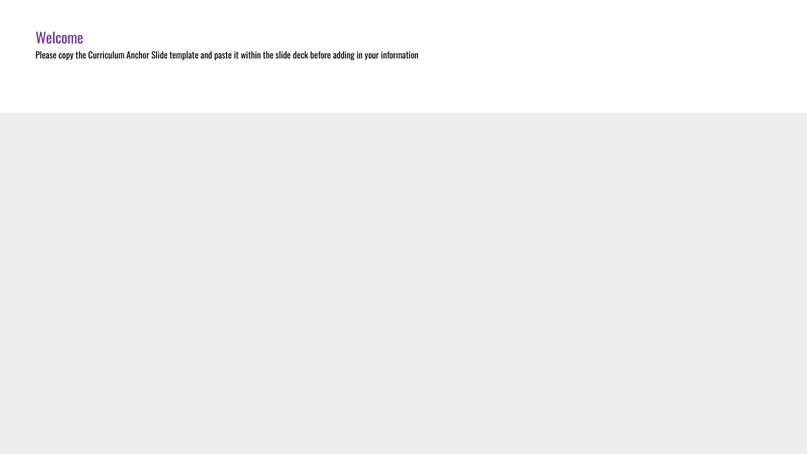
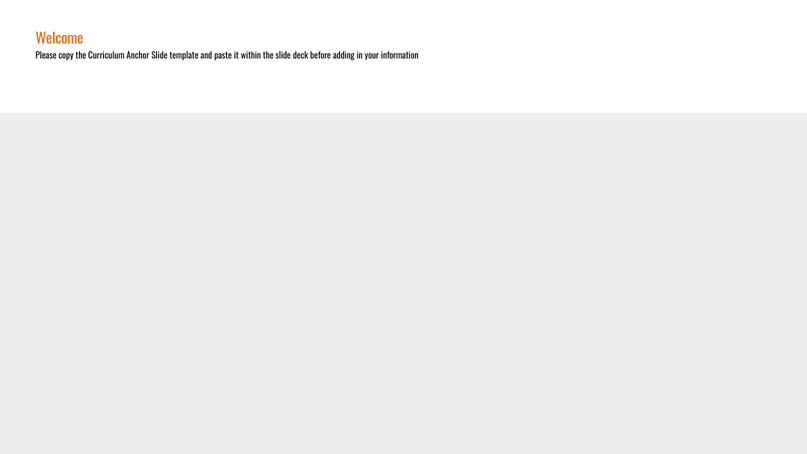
Welcome colour: purple -> orange (59, 39)
